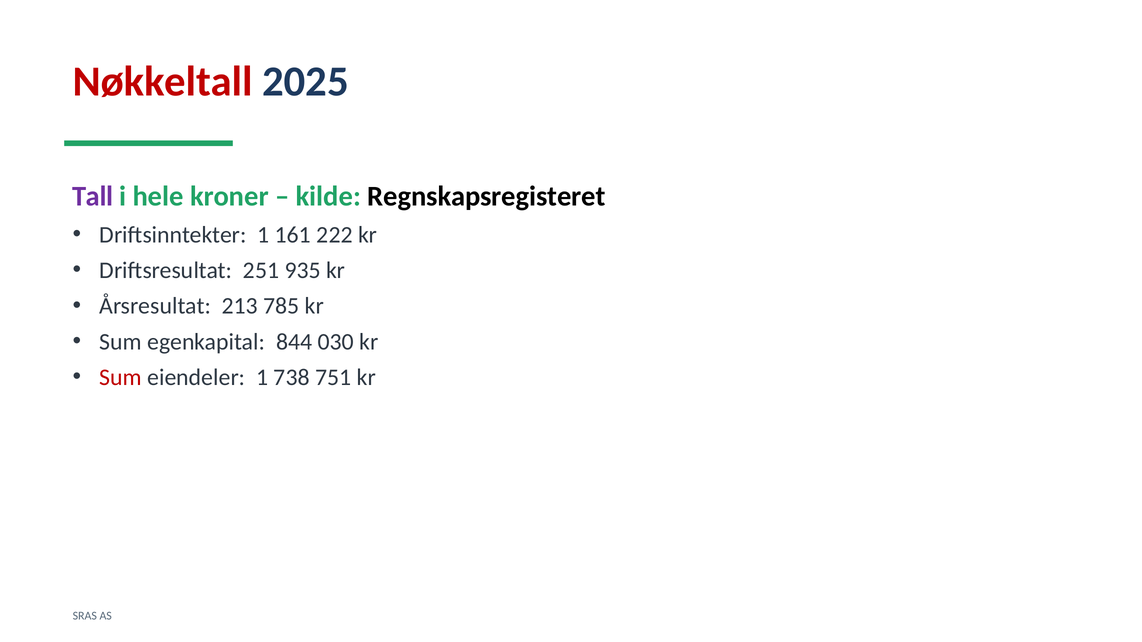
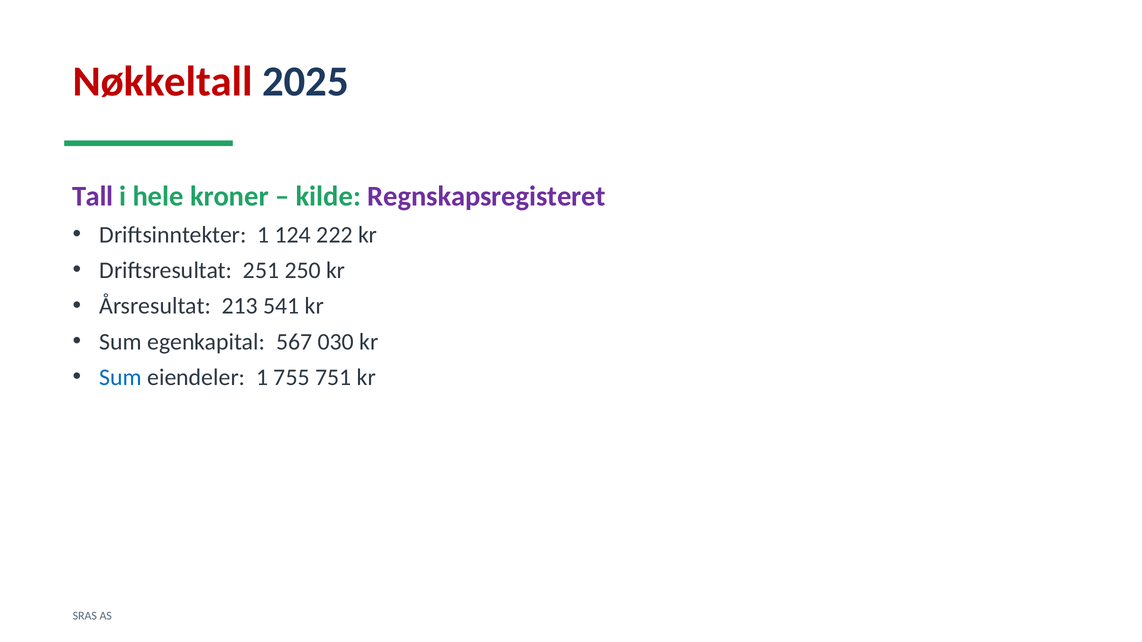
Regnskapsregisteret colour: black -> purple (486, 197)
161: 161 -> 124 (293, 235)
935: 935 -> 250 (303, 271)
785: 785 -> 541 (281, 306)
844: 844 -> 567 (294, 342)
Sum colour: red -> blue (121, 378)
738: 738 -> 755 (292, 378)
